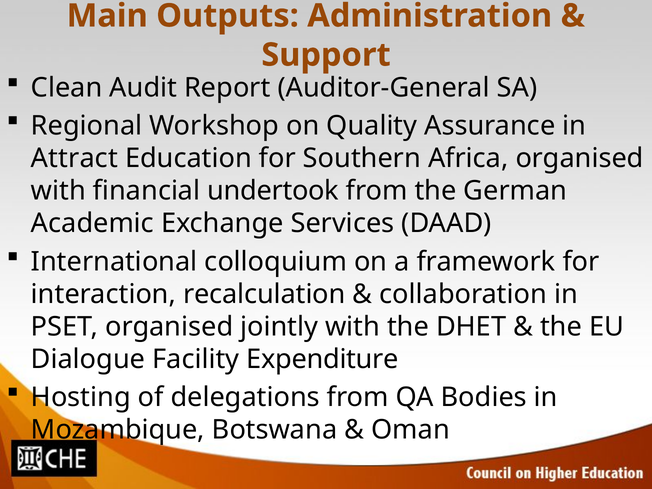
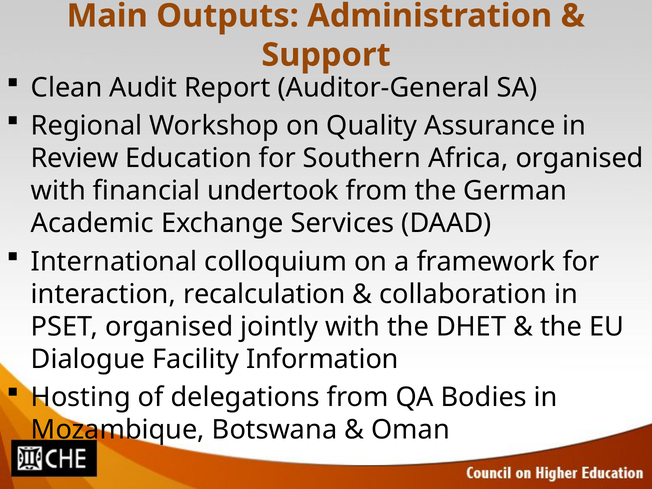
Attract: Attract -> Review (75, 158)
Expenditure: Expenditure -> Information (322, 359)
